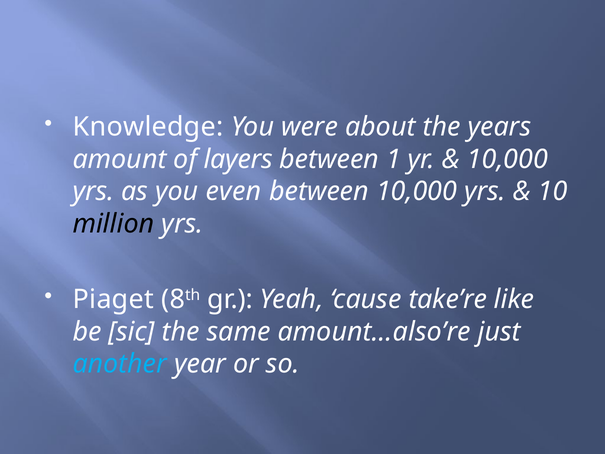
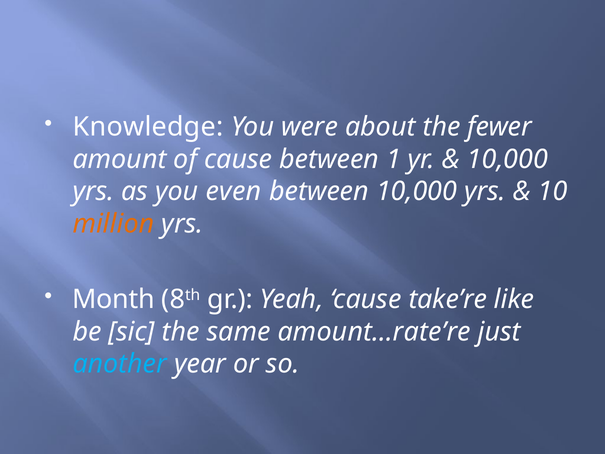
years: years -> fewer (500, 127)
of layers: layers -> cause (238, 159)
million colour: black -> orange (113, 224)
Piaget: Piaget -> Month (114, 299)
amount…also’re: amount…also’re -> amount…rate’re (374, 331)
